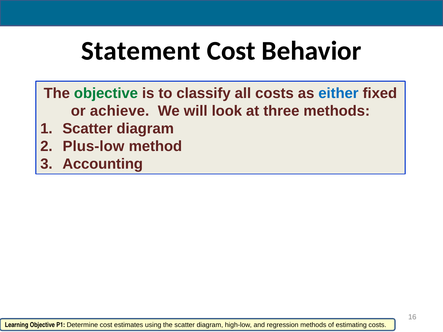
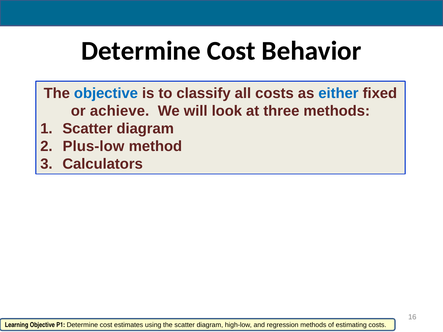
Statement: Statement -> Determine (141, 51)
objective colour: green -> blue (106, 93)
Accounting: Accounting -> Calculators (103, 164)
